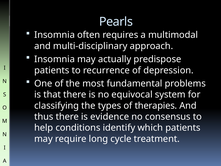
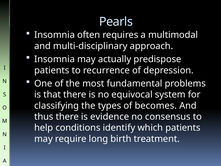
therapies: therapies -> becomes (156, 105)
cycle: cycle -> birth (121, 139)
